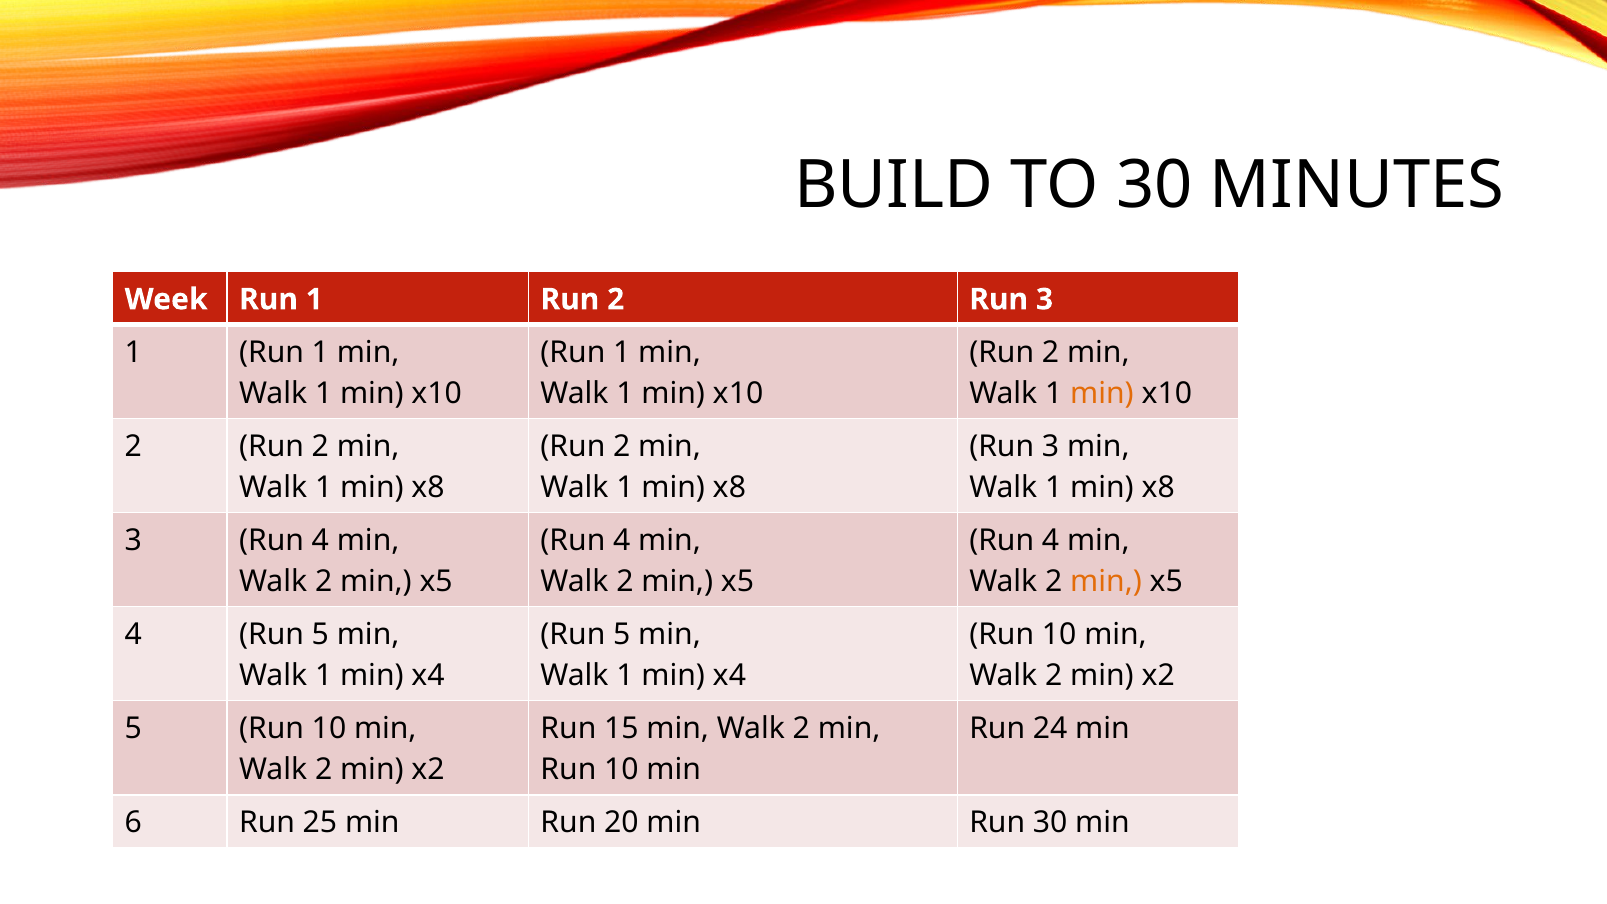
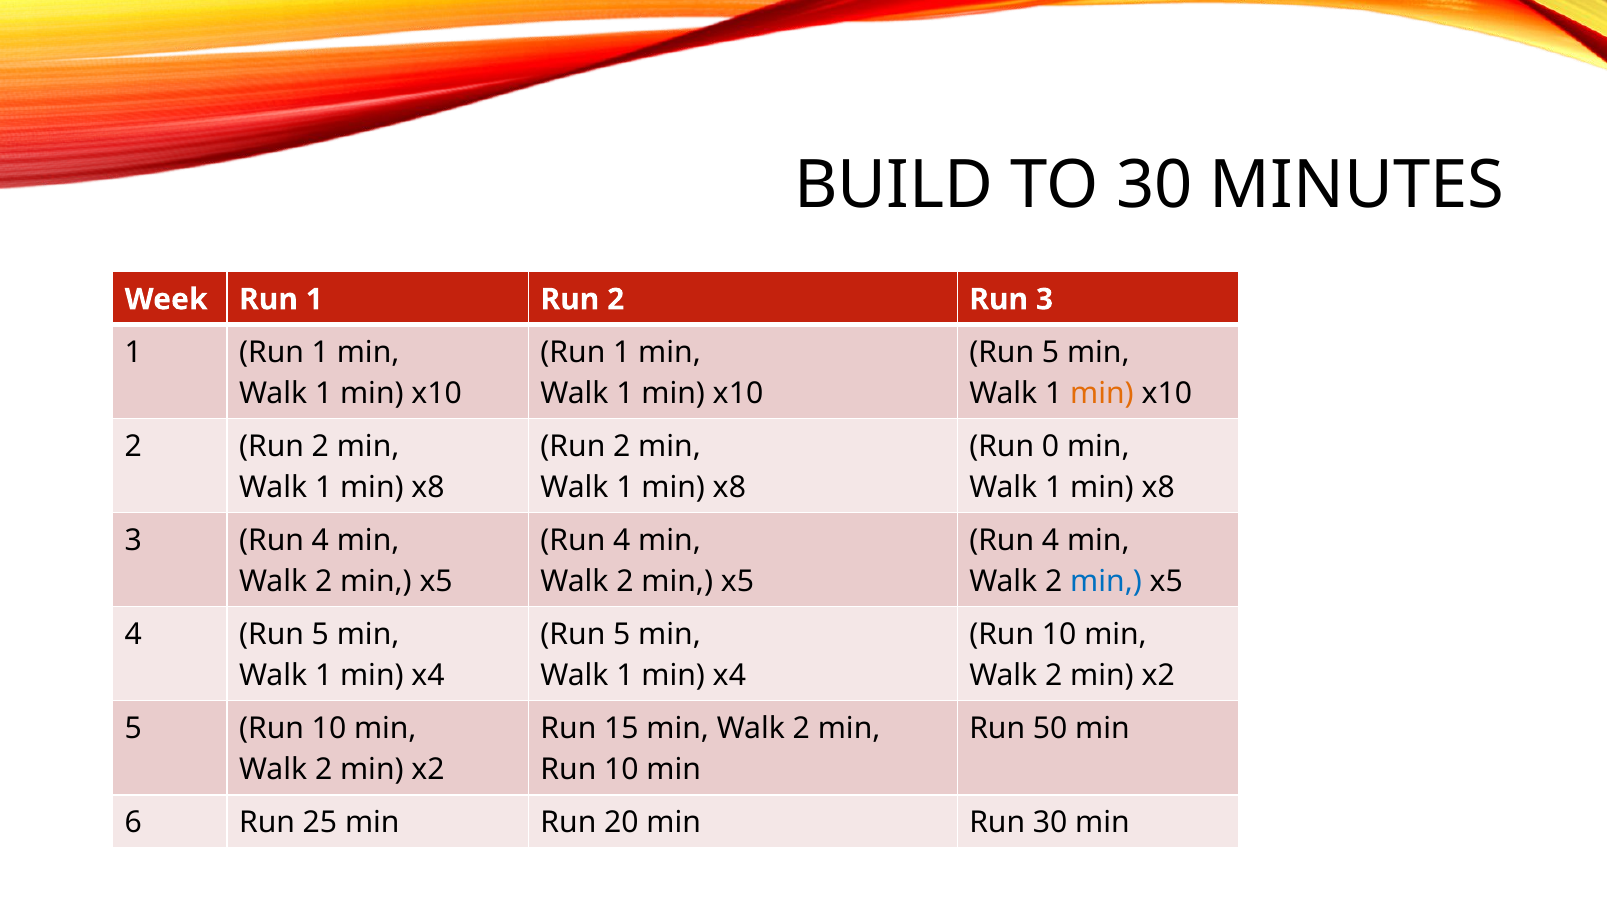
2: 2 -> 5 (1051, 352)
3: 3 -> 0 (1051, 447)
min colour: orange -> blue (1106, 582)
24: 24 -> 50 (1050, 729)
